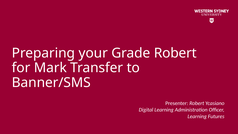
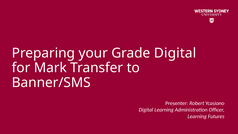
Grade Robert: Robert -> Digital (175, 53)
